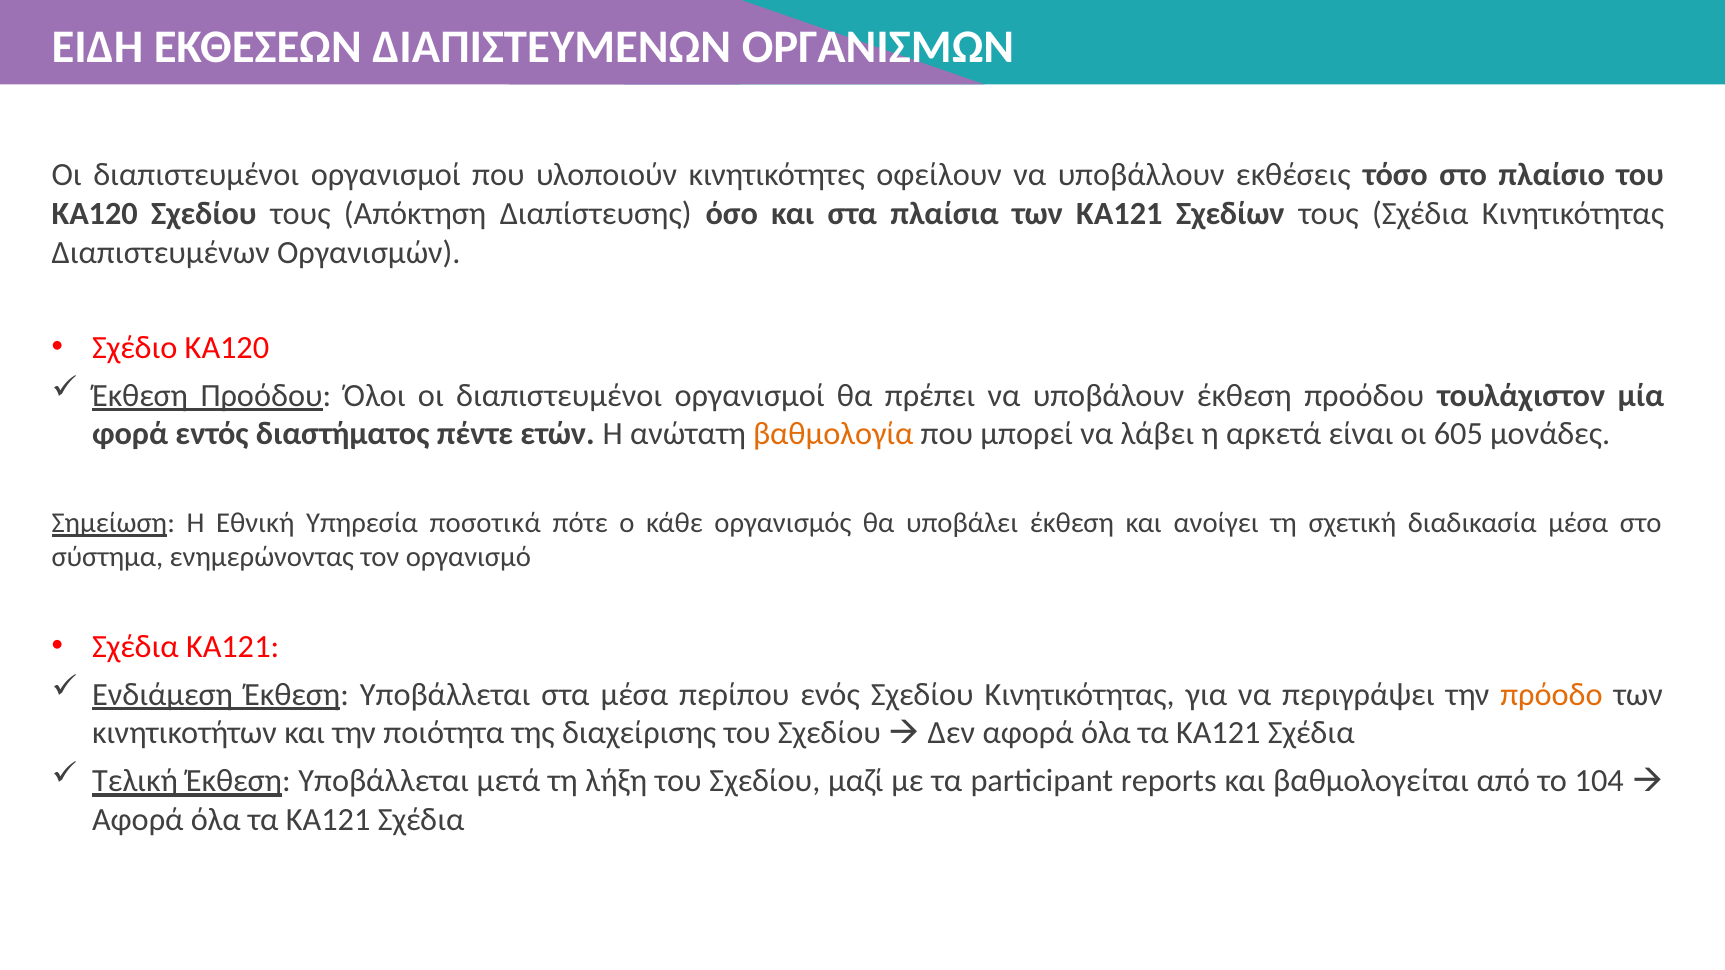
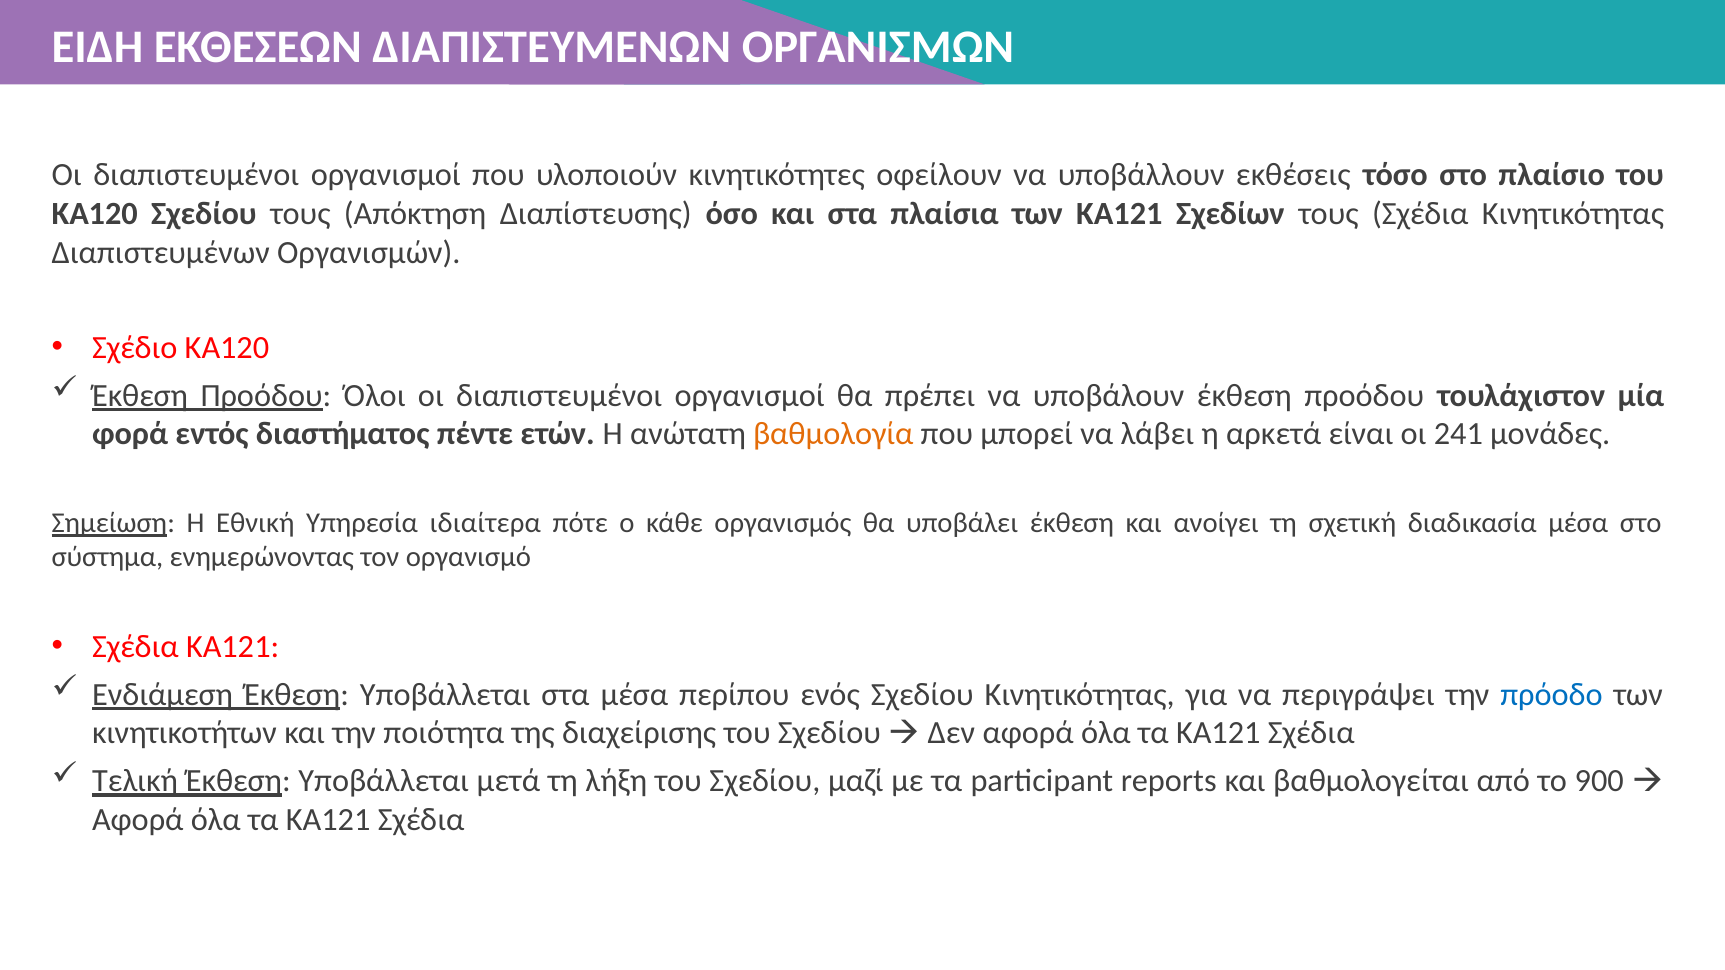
605: 605 -> 241 (1458, 434)
ποσοτικά: ποσοτικά -> ιδιαίτερα (485, 523)
πρόοδο colour: orange -> blue (1552, 695)
104: 104 -> 900 (1599, 781)
